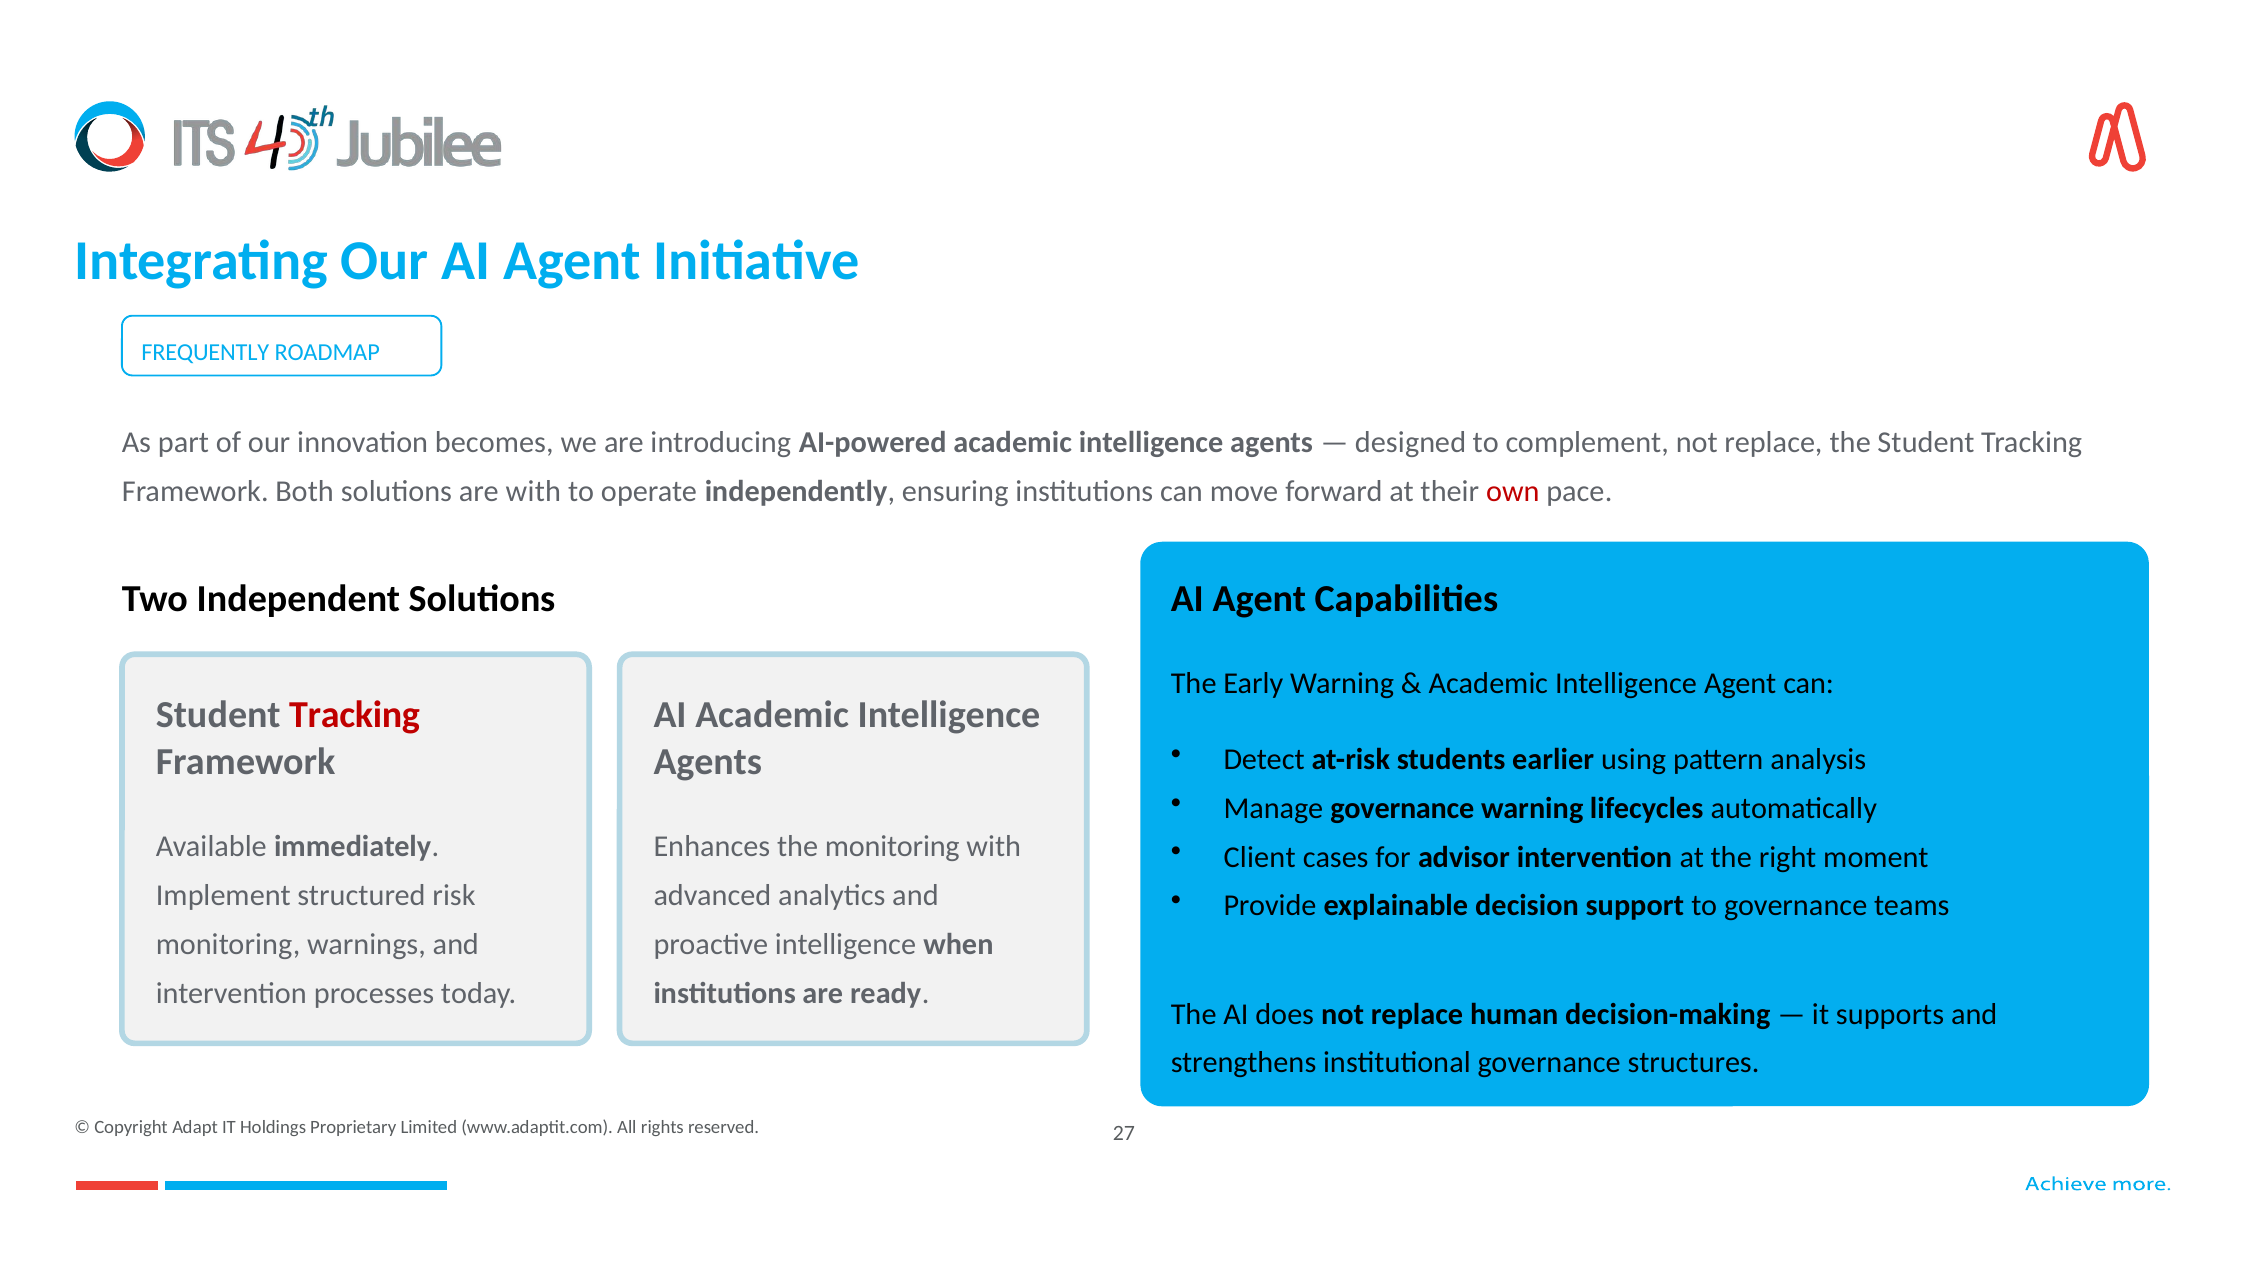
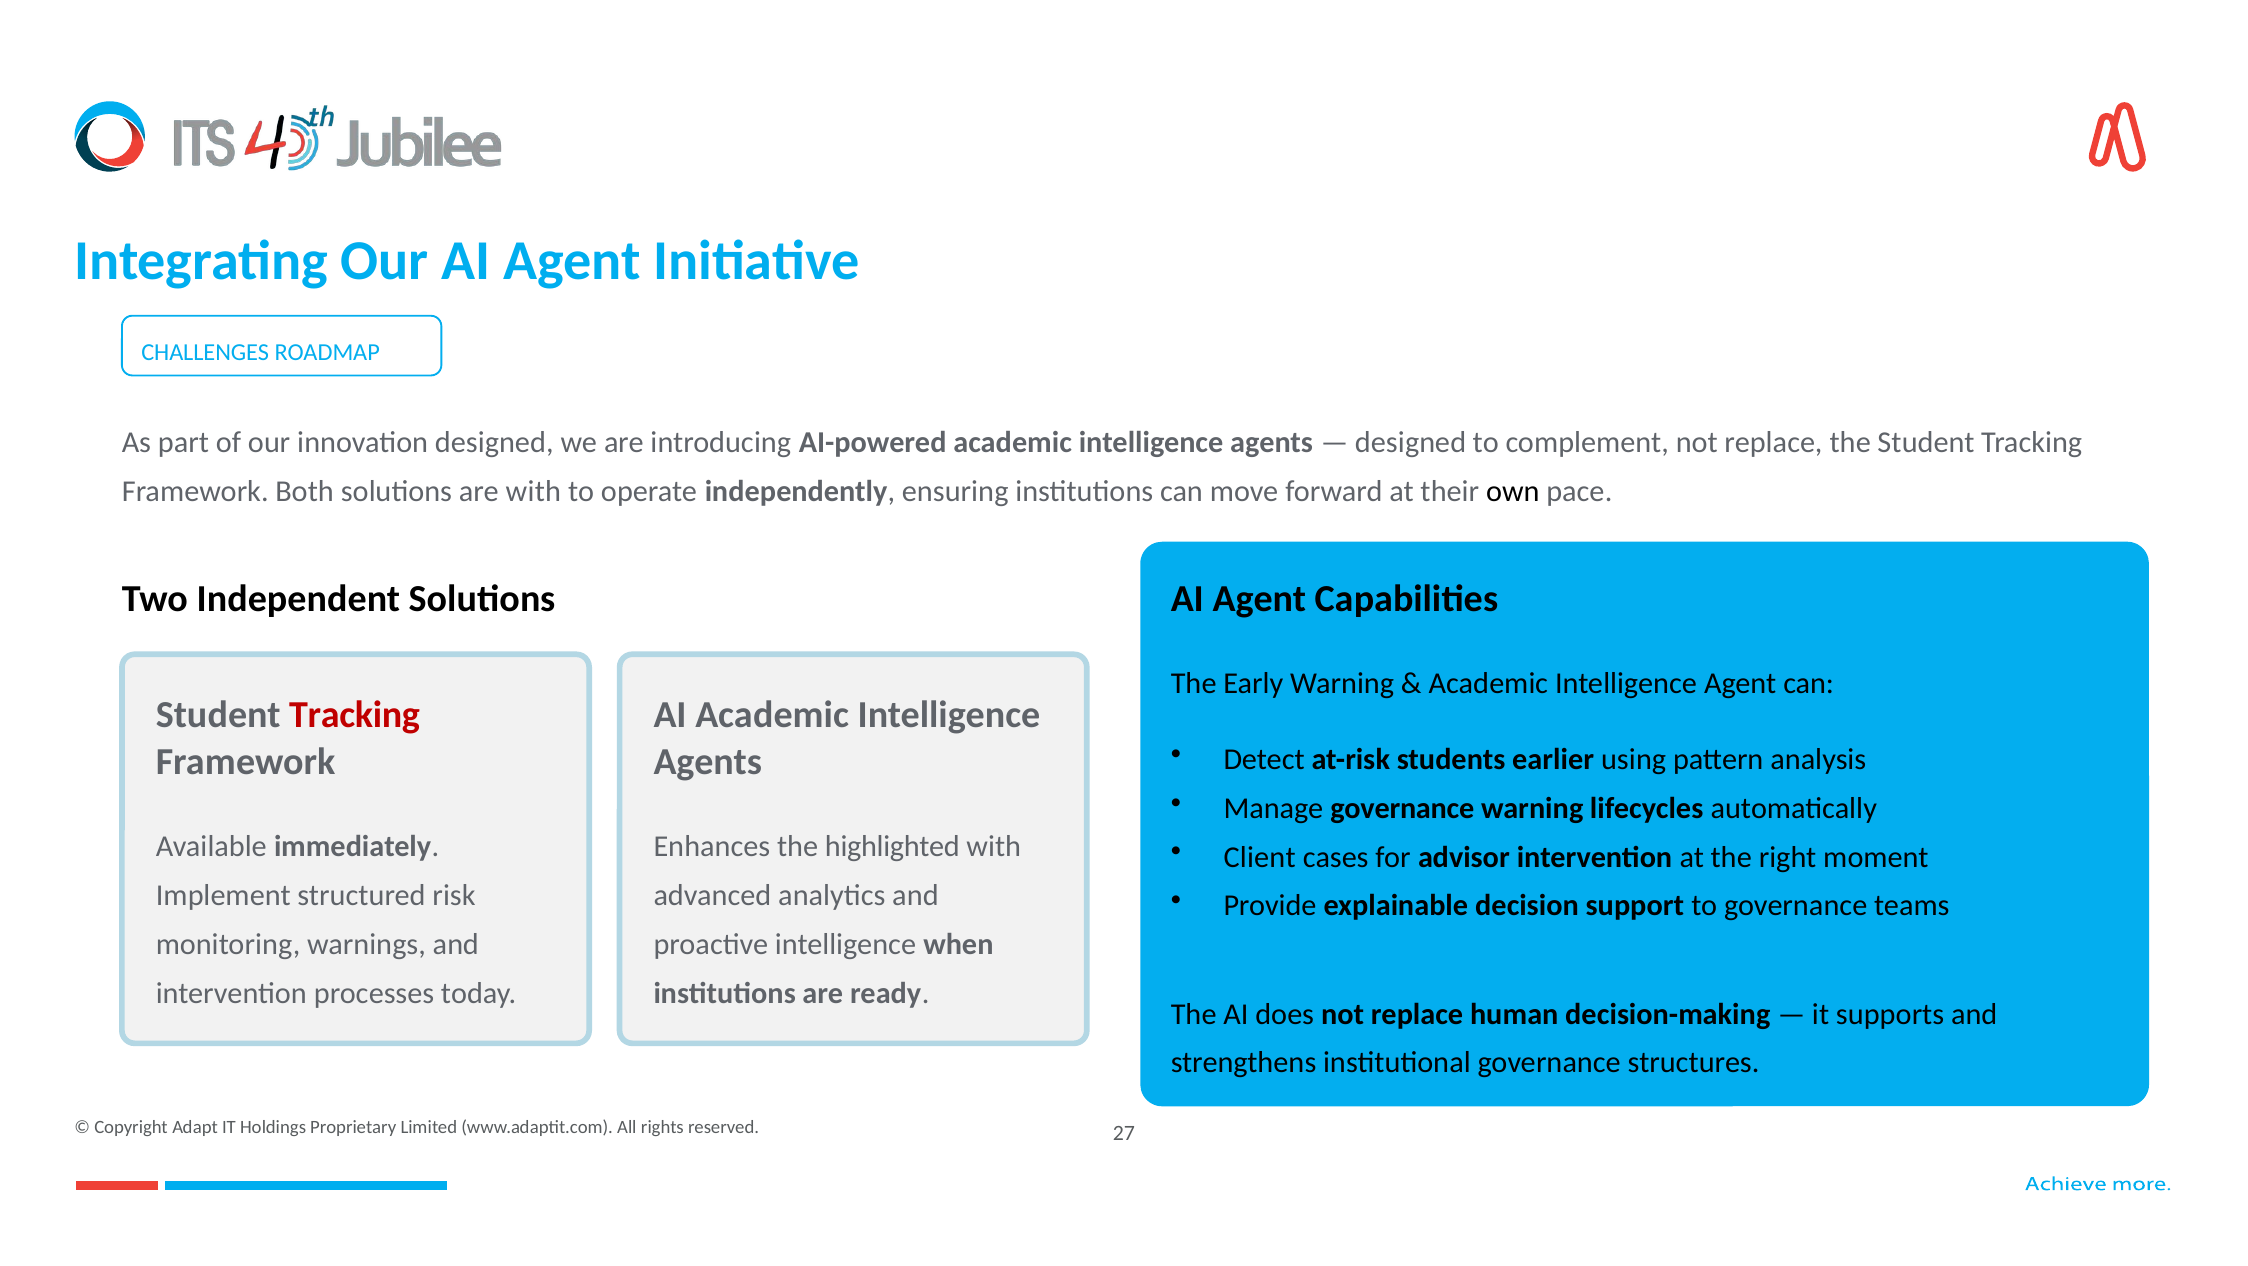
FREQUENTLY: FREQUENTLY -> CHALLENGES (205, 352)
innovation becomes: becomes -> designed (494, 443)
own colour: red -> black (1513, 491)
the monitoring: monitoring -> highlighted (892, 847)
